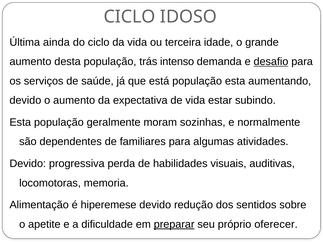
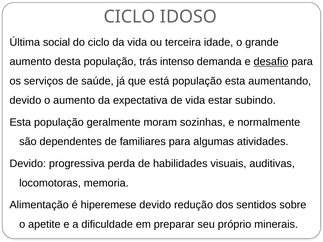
ainda: ainda -> social (57, 42)
preparar underline: present -> none (174, 225)
oferecer: oferecer -> minerais (276, 225)
